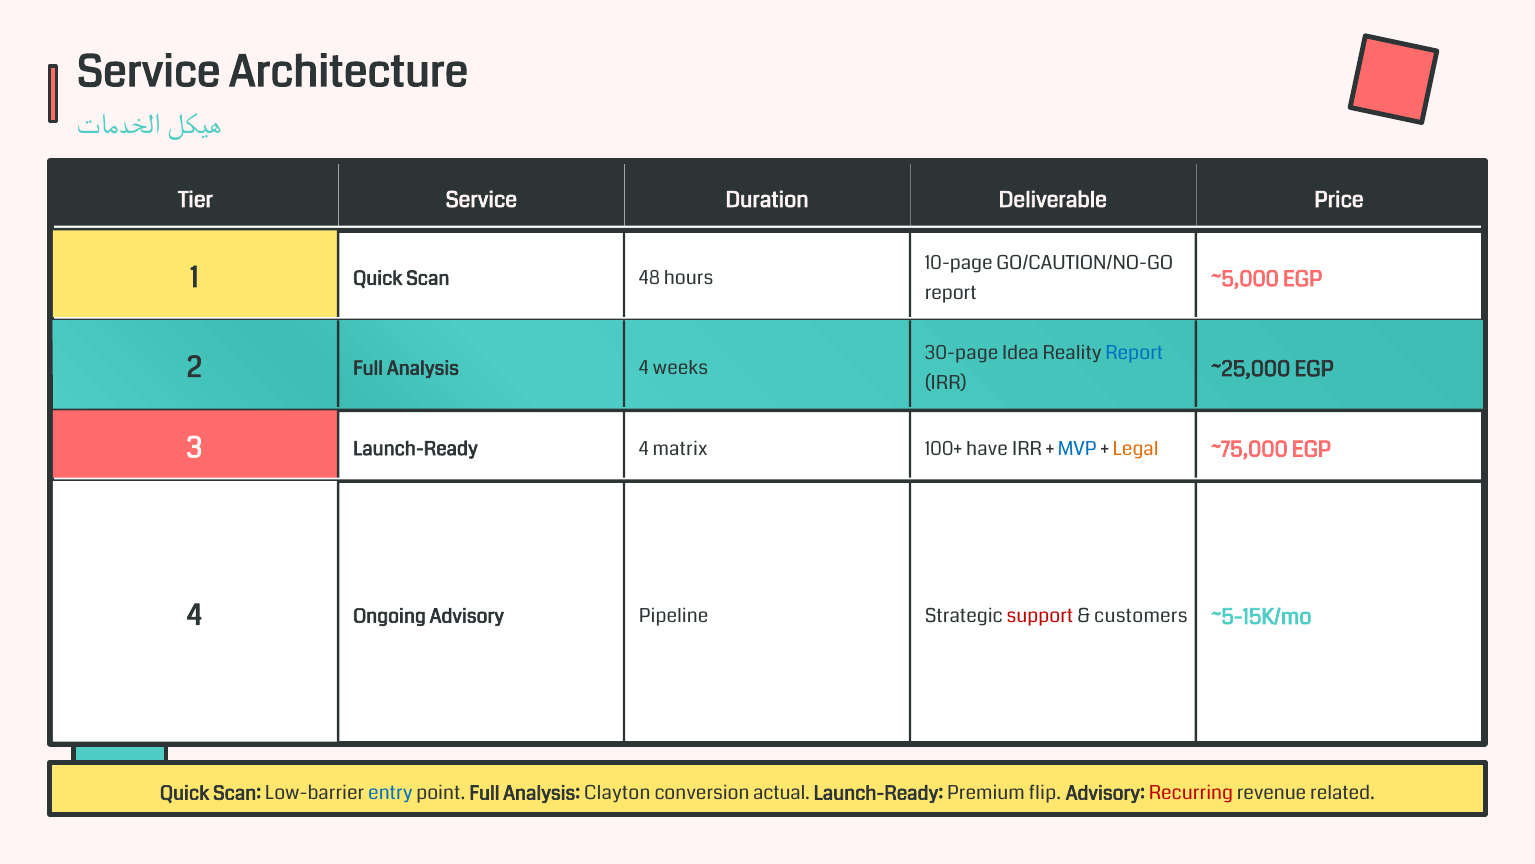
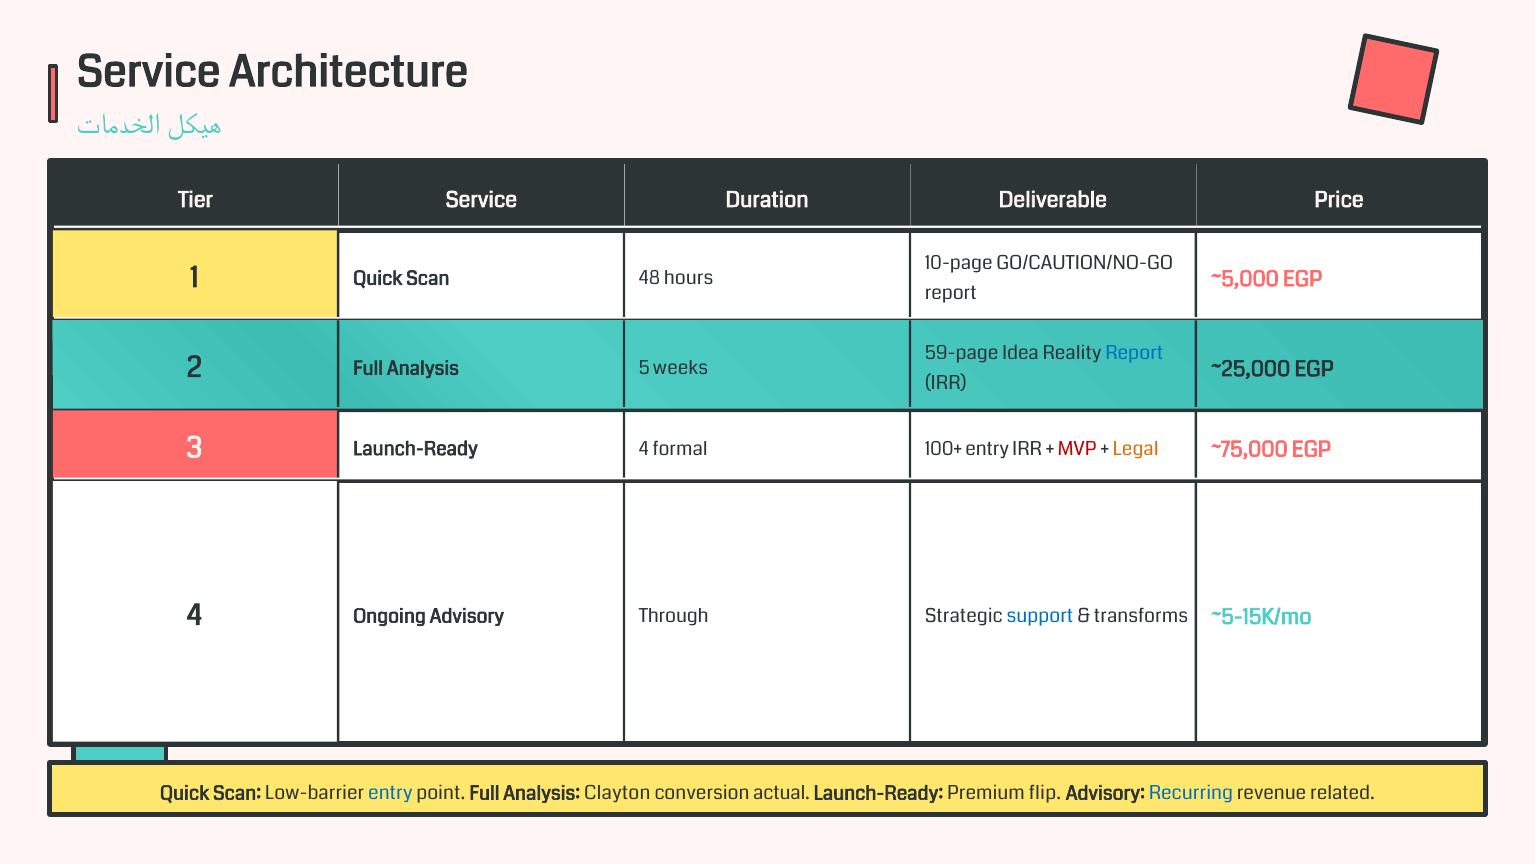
30-page: 30-page -> 59-page (962, 353)
Analysis 4: 4 -> 5 (644, 368)
matrix: matrix -> formal (680, 448)
100+ have: have -> entry (987, 448)
MVP colour: blue -> red (1077, 448)
Pipeline: Pipeline -> Through (674, 616)
support colour: red -> blue (1040, 616)
customers: customers -> transforms (1141, 616)
Recurring colour: red -> blue (1191, 793)
